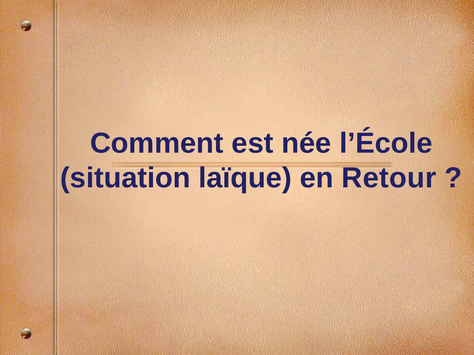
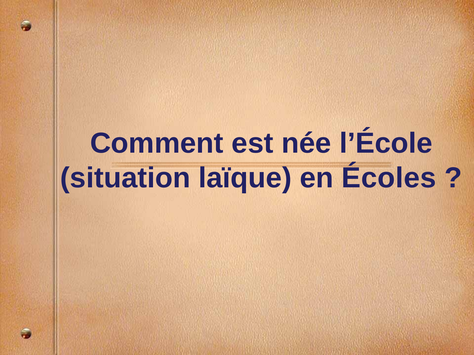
Retour: Retour -> Écoles (389, 178)
